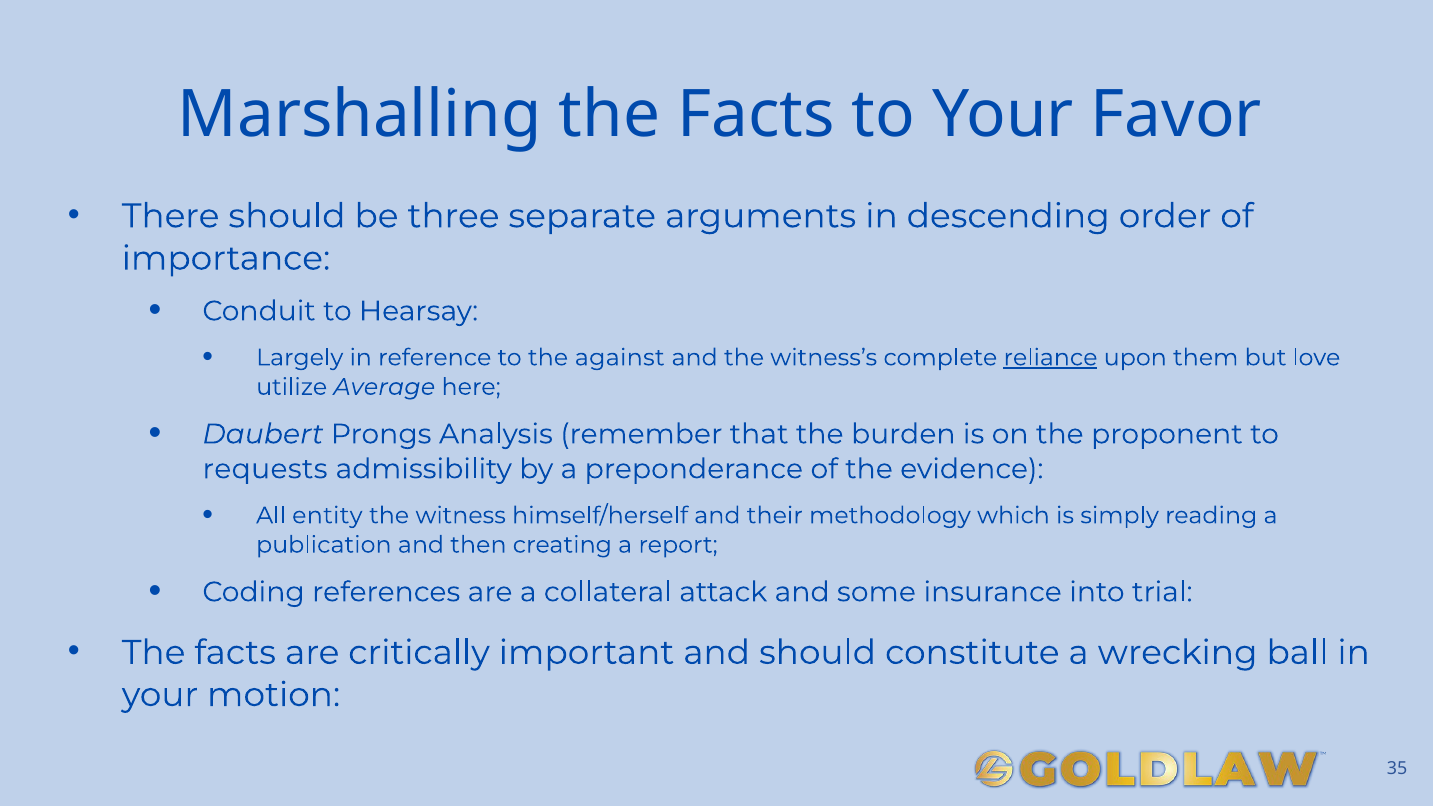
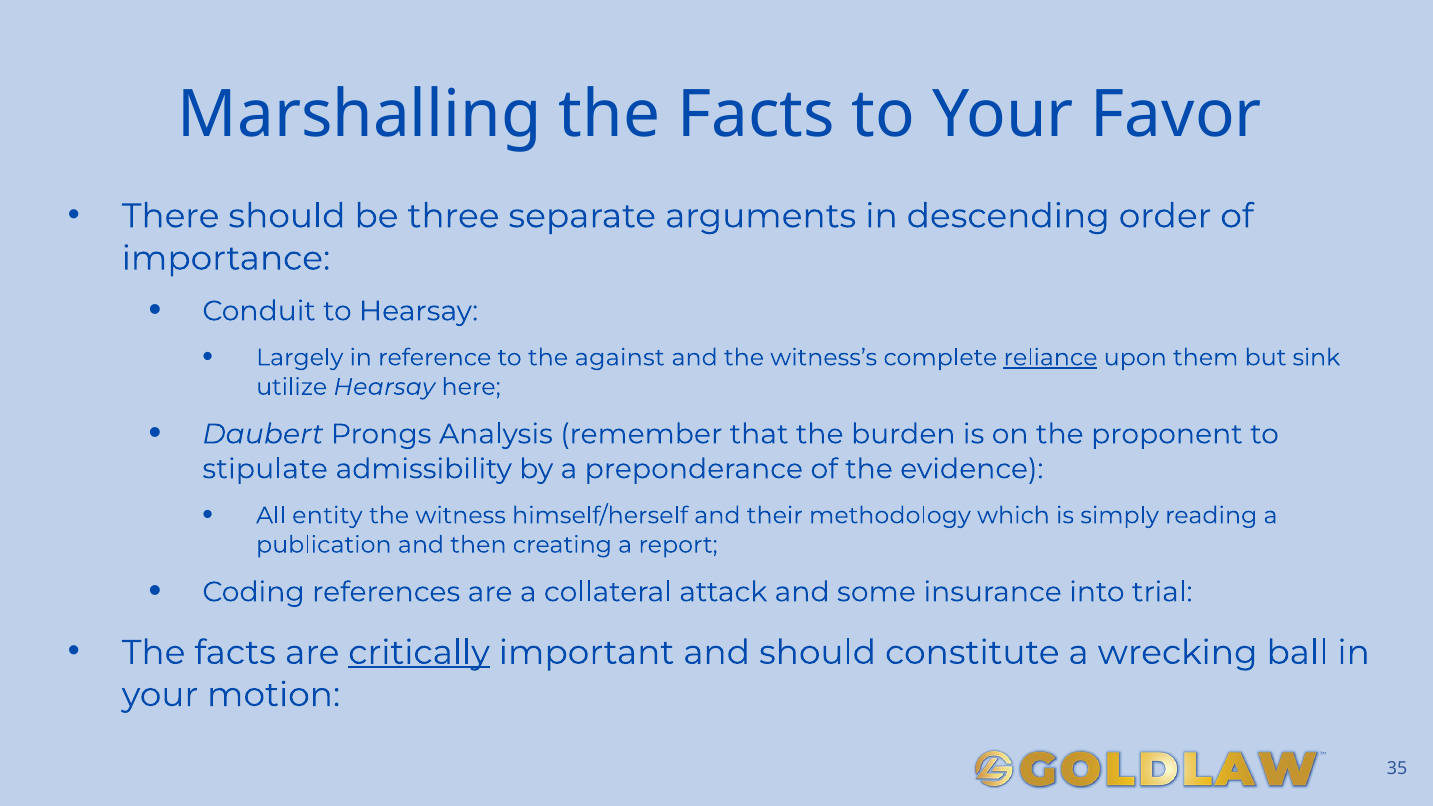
love: love -> sink (1316, 358)
utilize Average: Average -> Hearsay (384, 387)
requests: requests -> stipulate (265, 469)
critically underline: none -> present (419, 653)
